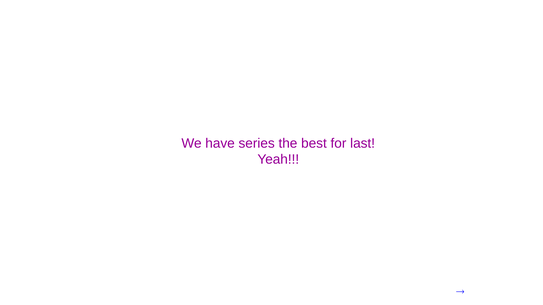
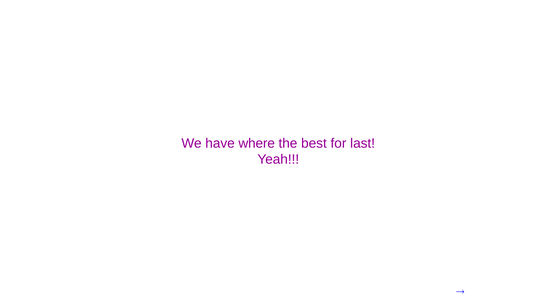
series: series -> where (257, 143)
